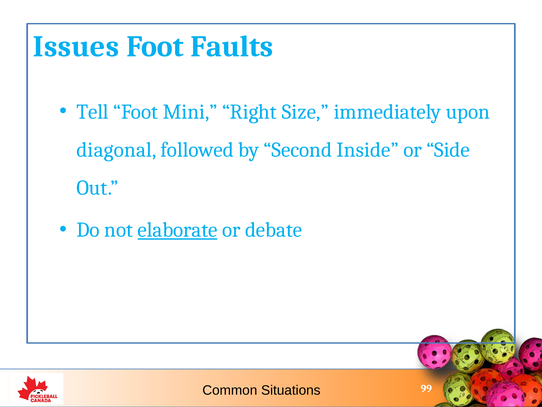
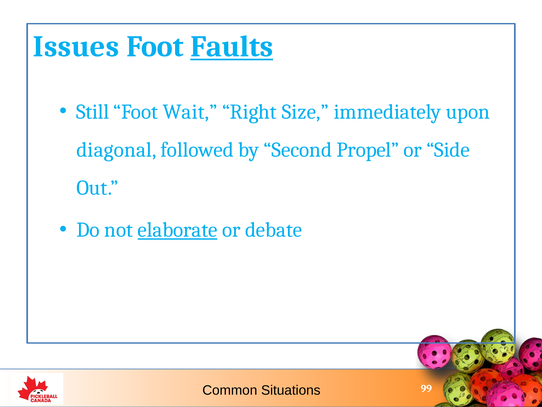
Faults underline: none -> present (232, 47)
Tell: Tell -> Still (93, 112)
Mini: Mini -> Wait (190, 112)
Inside: Inside -> Propel (368, 150)
